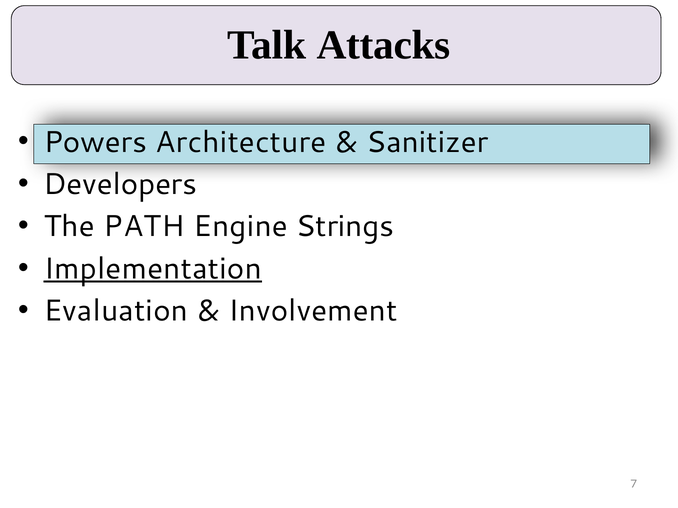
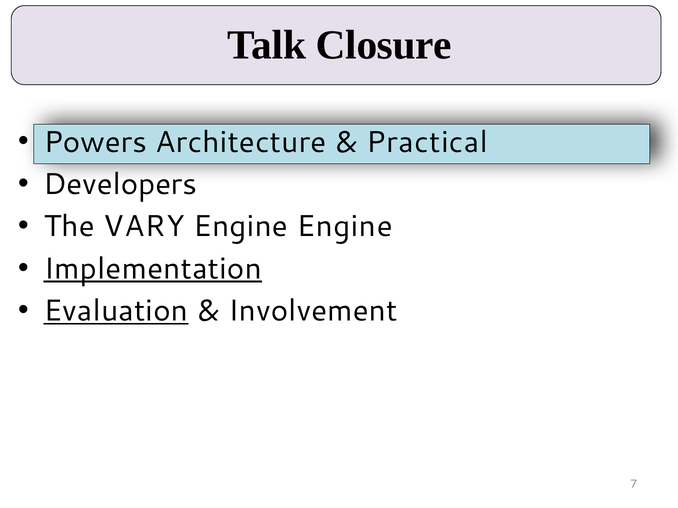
Attacks: Attacks -> Closure (384, 45)
Sanitizer: Sanitizer -> Practical (427, 142)
PATH: PATH -> VARY (144, 227)
Engine Strings: Strings -> Engine (345, 227)
Evaluation underline: none -> present (116, 311)
